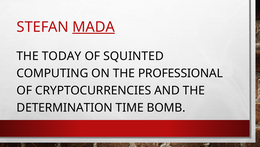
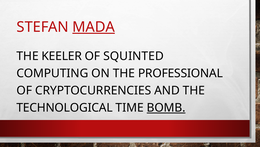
TODAY: TODAY -> KEELER (62, 56)
DETERMINATION: DETERMINATION -> TECHNOLOGICAL (65, 107)
BOMB underline: none -> present (166, 107)
